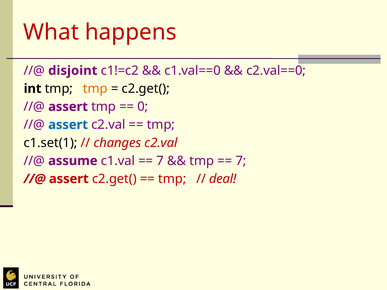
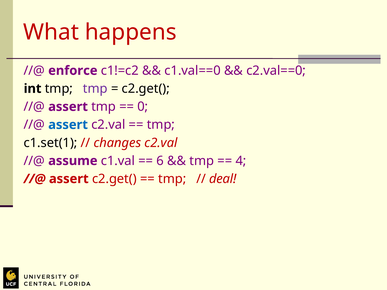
disjoint: disjoint -> enforce (73, 71)
tmp colour: orange -> purple (95, 89)
7: 7 -> 6 (160, 161)
7: 7 -> 4 (241, 161)
